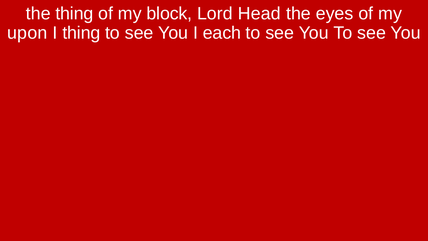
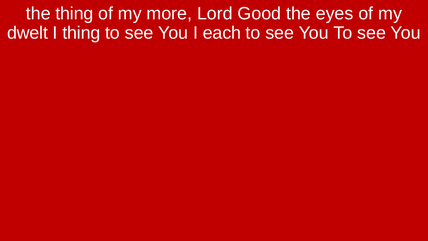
block: block -> more (169, 14)
Head: Head -> Good (259, 14)
upon: upon -> dwelt (28, 33)
